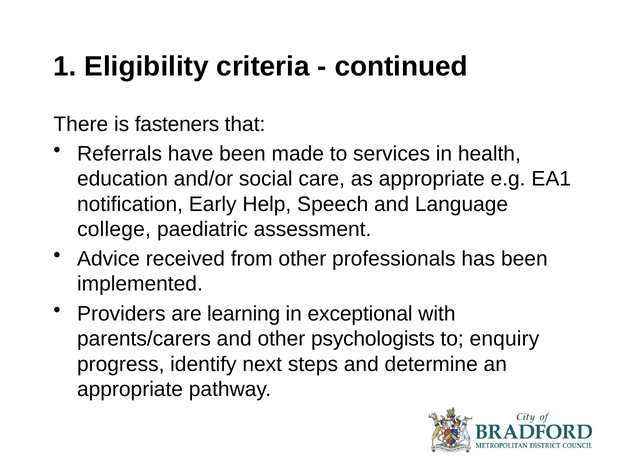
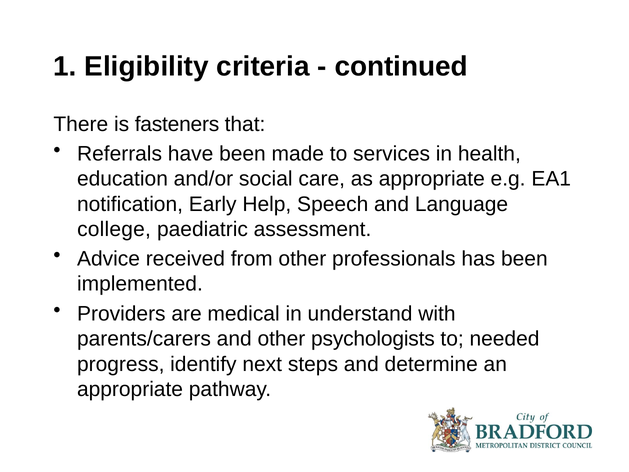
learning: learning -> medical (244, 314)
exceptional: exceptional -> understand (360, 314)
enquiry: enquiry -> needed (505, 339)
